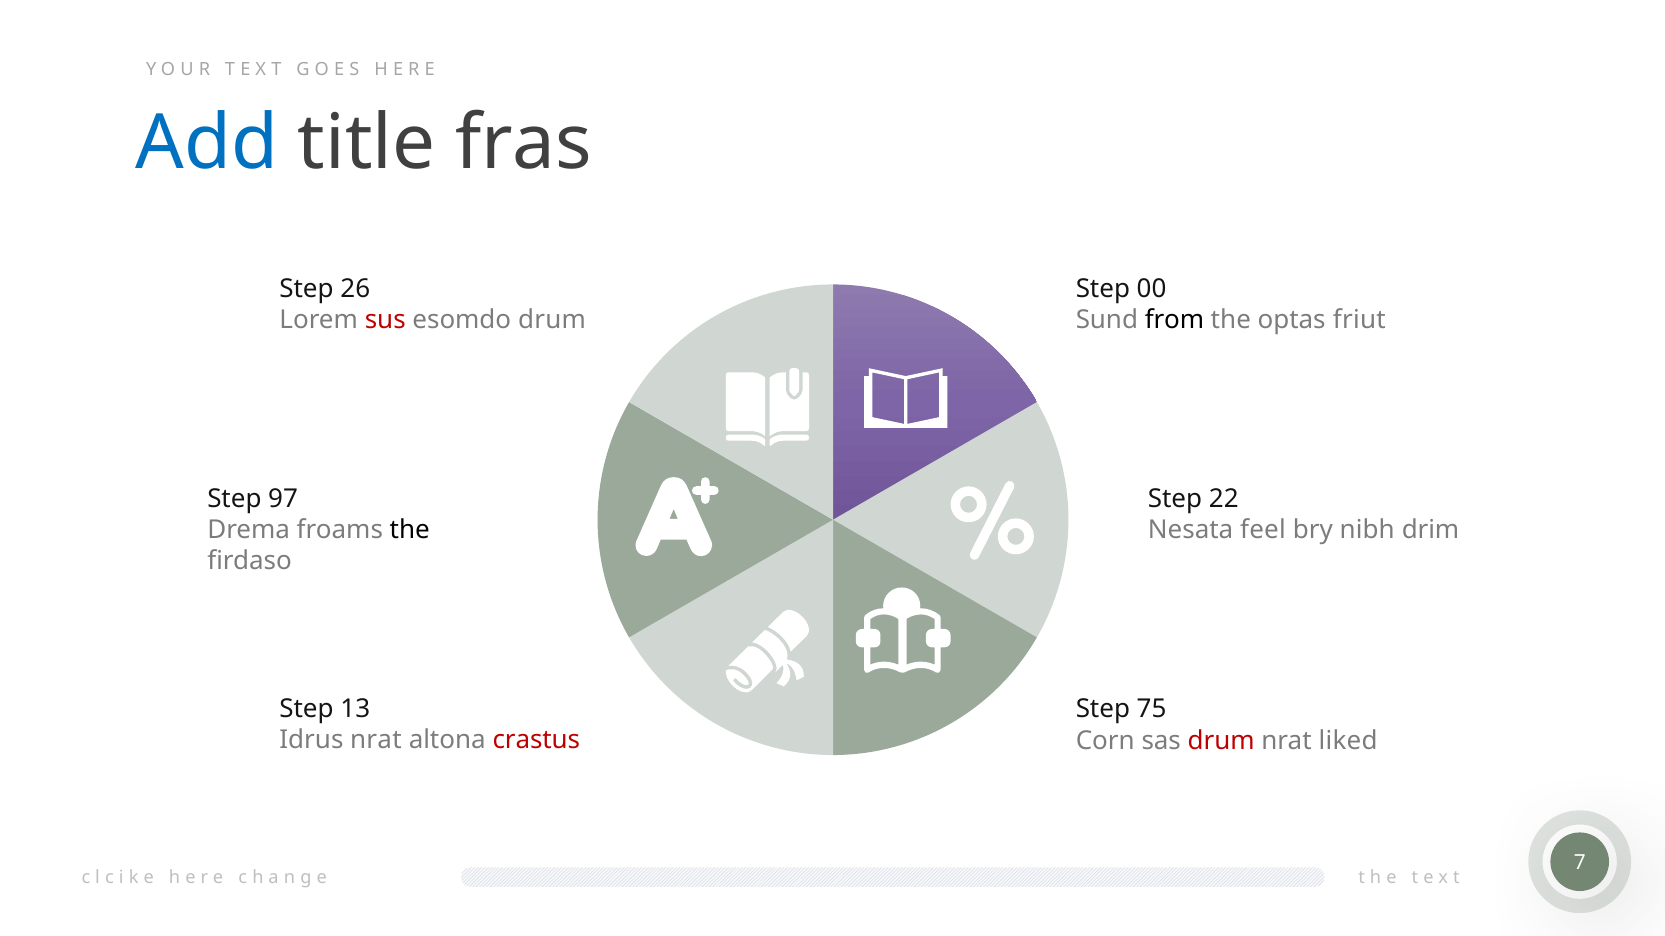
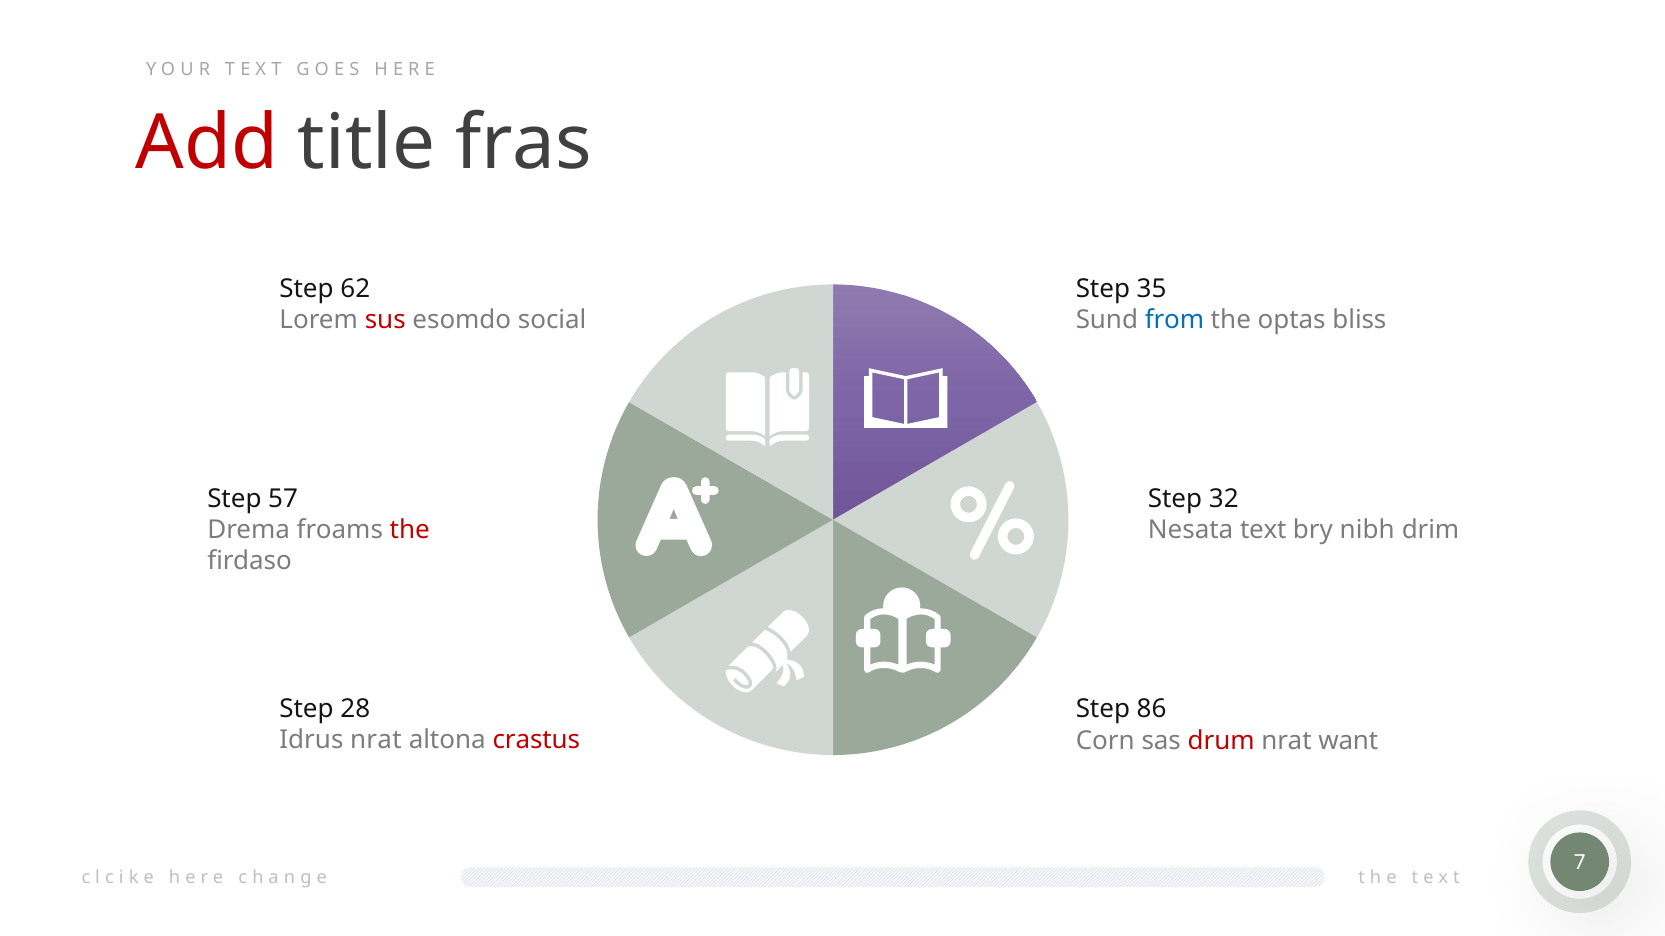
Add colour: blue -> red (207, 144)
26: 26 -> 62 (355, 289)
00: 00 -> 35 (1152, 289)
esomdo drum: drum -> social (552, 320)
from colour: black -> blue (1174, 320)
friut: friut -> bliss (1359, 320)
97: 97 -> 57 (283, 499)
22: 22 -> 32 (1224, 499)
the colour: black -> red (410, 530)
feel: feel -> text (1263, 530)
13: 13 -> 28 (355, 709)
75: 75 -> 86 (1152, 710)
liked: liked -> want (1348, 741)
